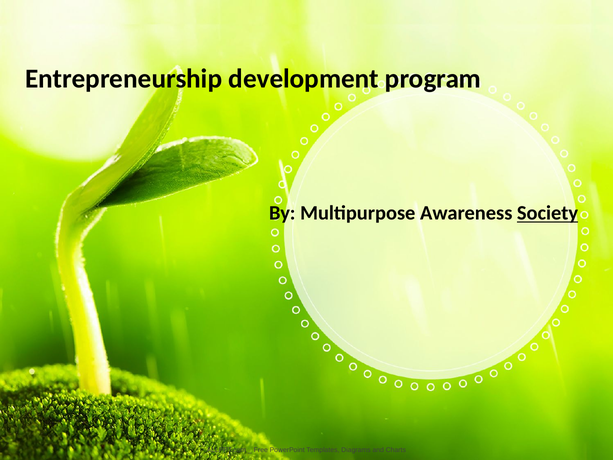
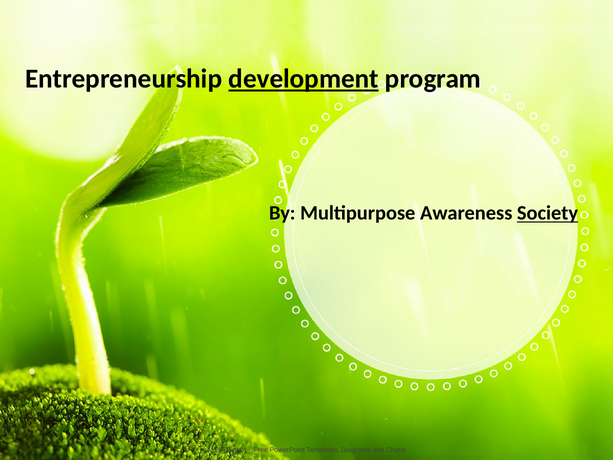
development underline: none -> present (304, 79)
